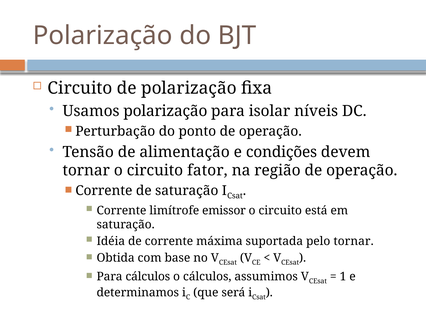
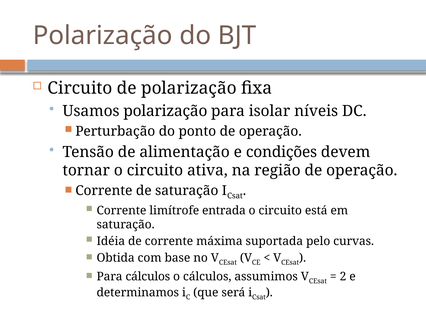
fator: fator -> ativa (207, 170)
emissor: emissor -> entrada (224, 210)
pelo tornar: tornar -> curvas (354, 241)
1: 1 -> 2 (343, 276)
